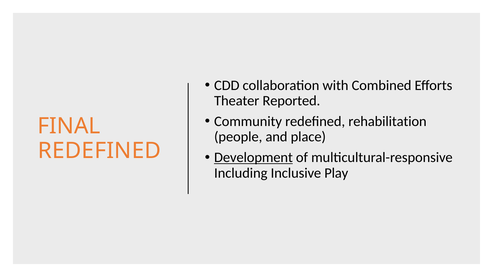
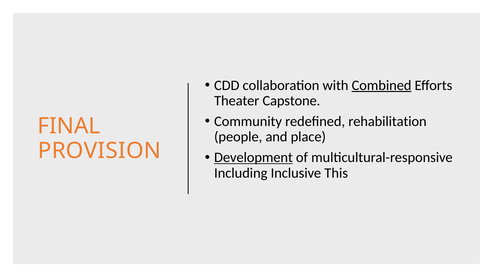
Combined underline: none -> present (382, 85)
Reported: Reported -> Capstone (291, 101)
REDEFINED: REDEFINED -> PROVISION (99, 151)
Play: Play -> This (336, 173)
